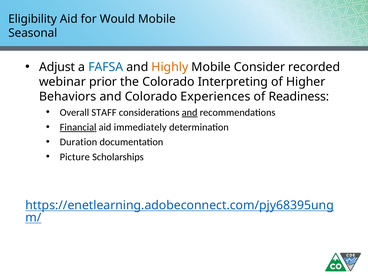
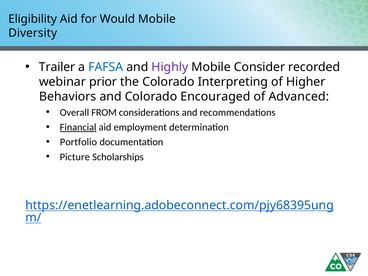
Seasonal: Seasonal -> Diversity (33, 33)
Adjust: Adjust -> Trailer (57, 67)
Highly colour: orange -> purple (170, 67)
Experiences: Experiences -> Encouraged (215, 97)
Readiness: Readiness -> Advanced (299, 97)
STAFF: STAFF -> FROM (104, 112)
and underline: present -> none (190, 112)
immediately: immediately -> employment (140, 127)
Duration: Duration -> Portfolio (78, 142)
